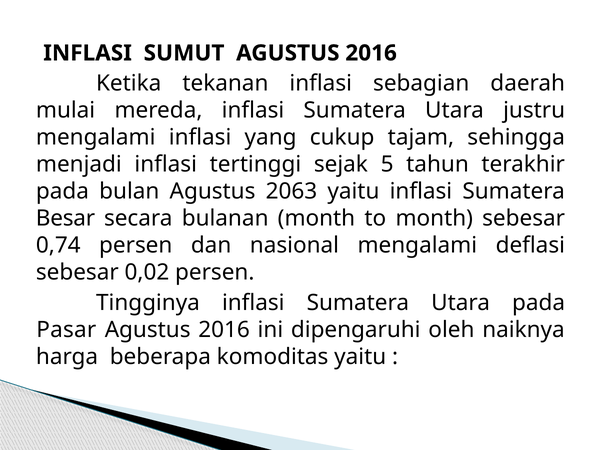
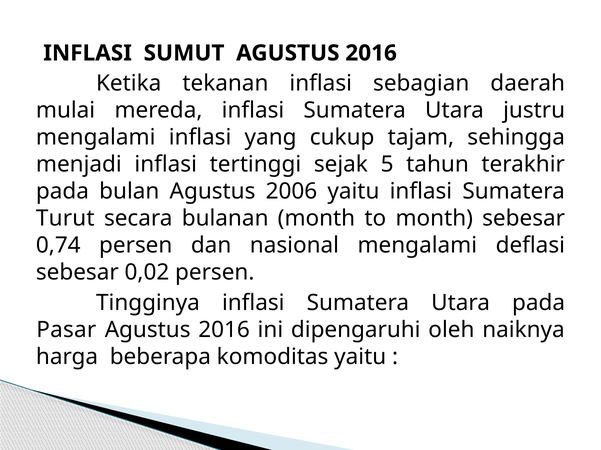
2063: 2063 -> 2006 (291, 192)
Besar: Besar -> Turut (65, 219)
